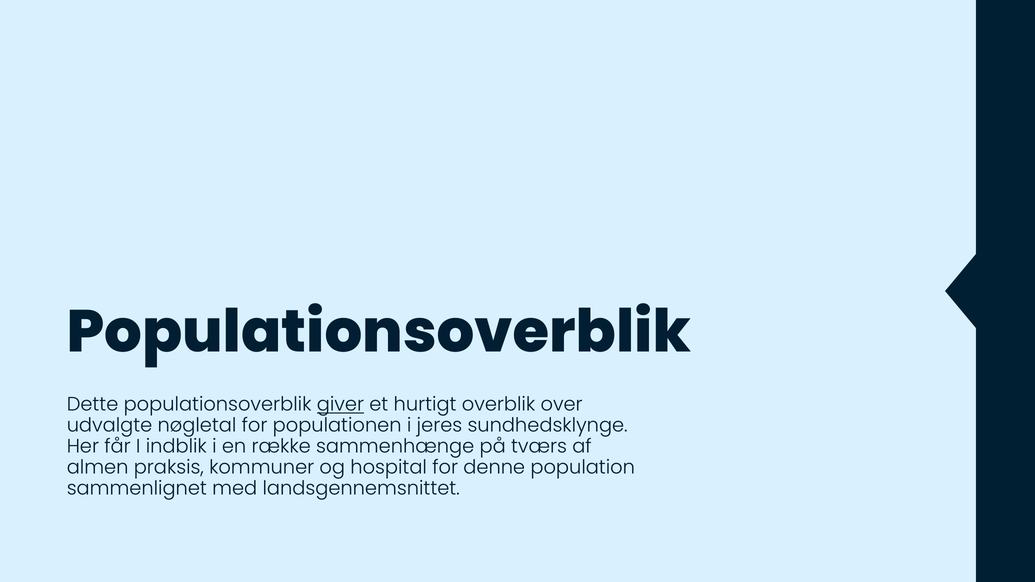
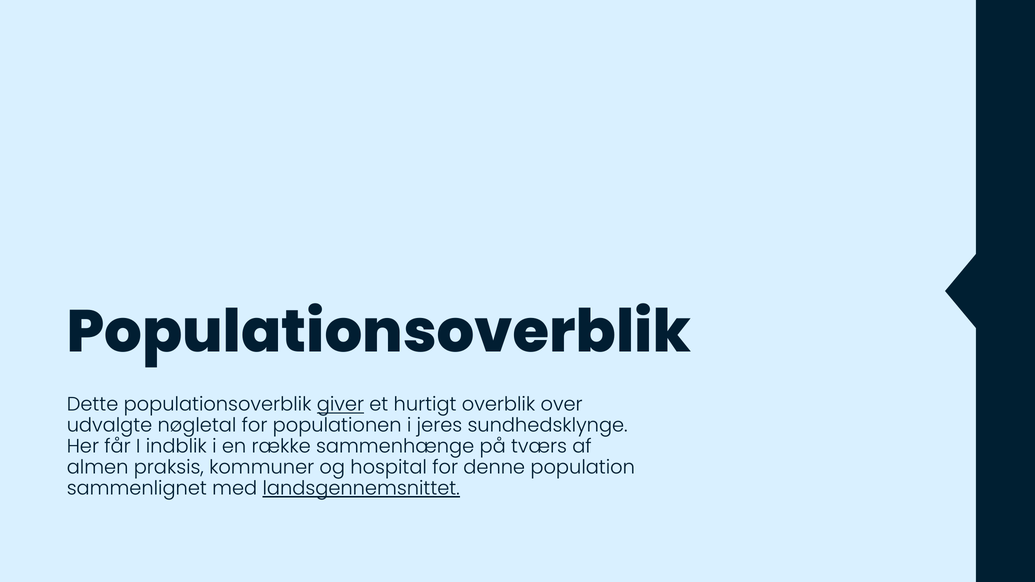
landsgennemsnittet underline: none -> present (361, 488)
